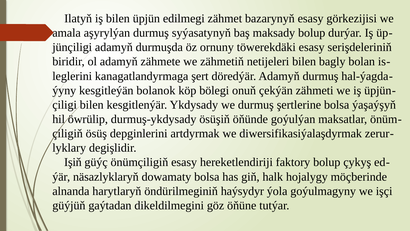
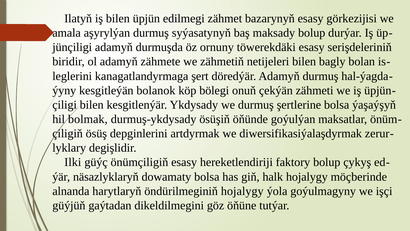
öwrülip: öwrülip -> bolmak (88, 119)
Işiň: Işiň -> Ilki (73, 162)
öndürilmeginiň haýsydyr: haýsydyr -> hojalygy (242, 191)
